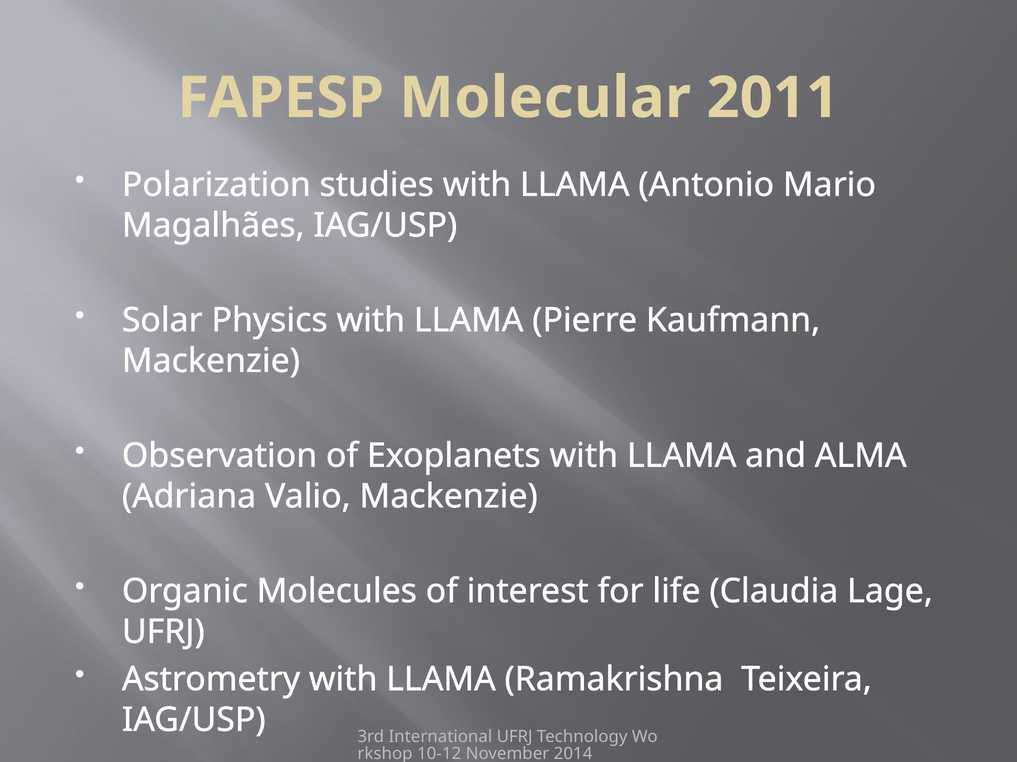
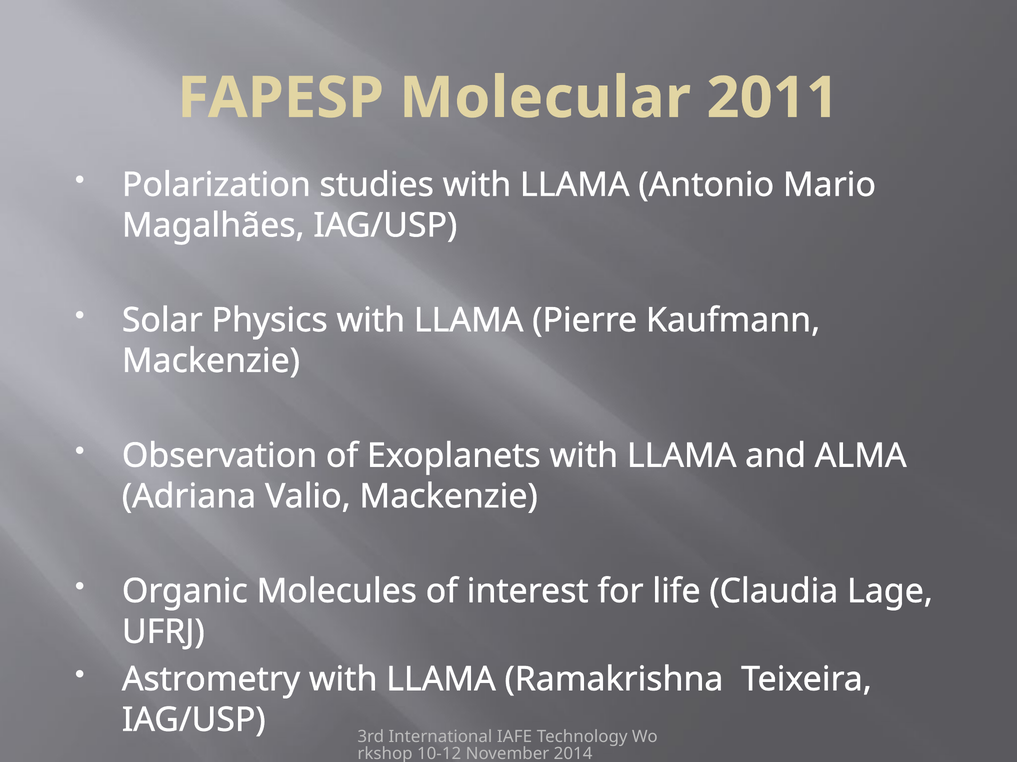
International UFRJ: UFRJ -> IAFE (515, 738)
